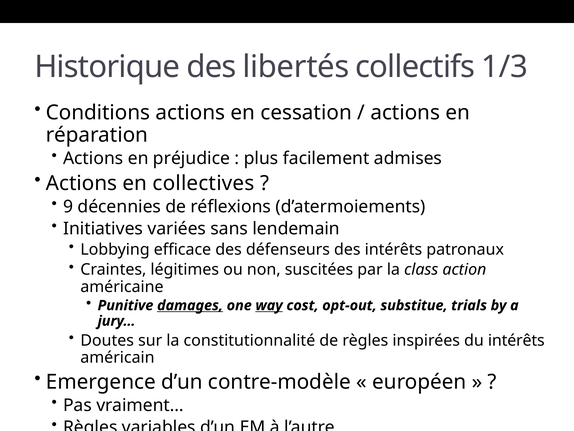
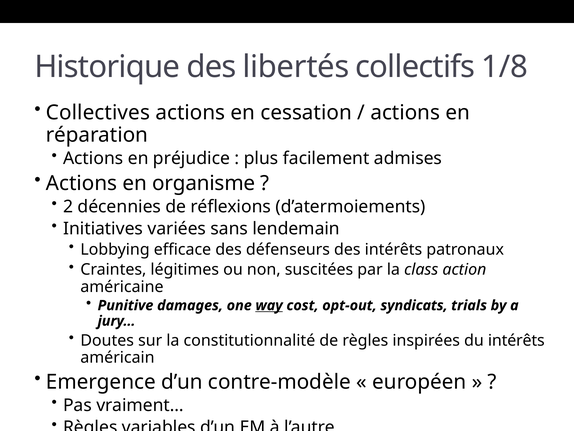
1/3: 1/3 -> 1/8 (505, 67)
Conditions: Conditions -> Collectives (98, 112)
collectives: collectives -> organisme (204, 183)
9: 9 -> 2 (68, 206)
damages underline: present -> none (190, 305)
substitue: substitue -> syndicats (414, 305)
